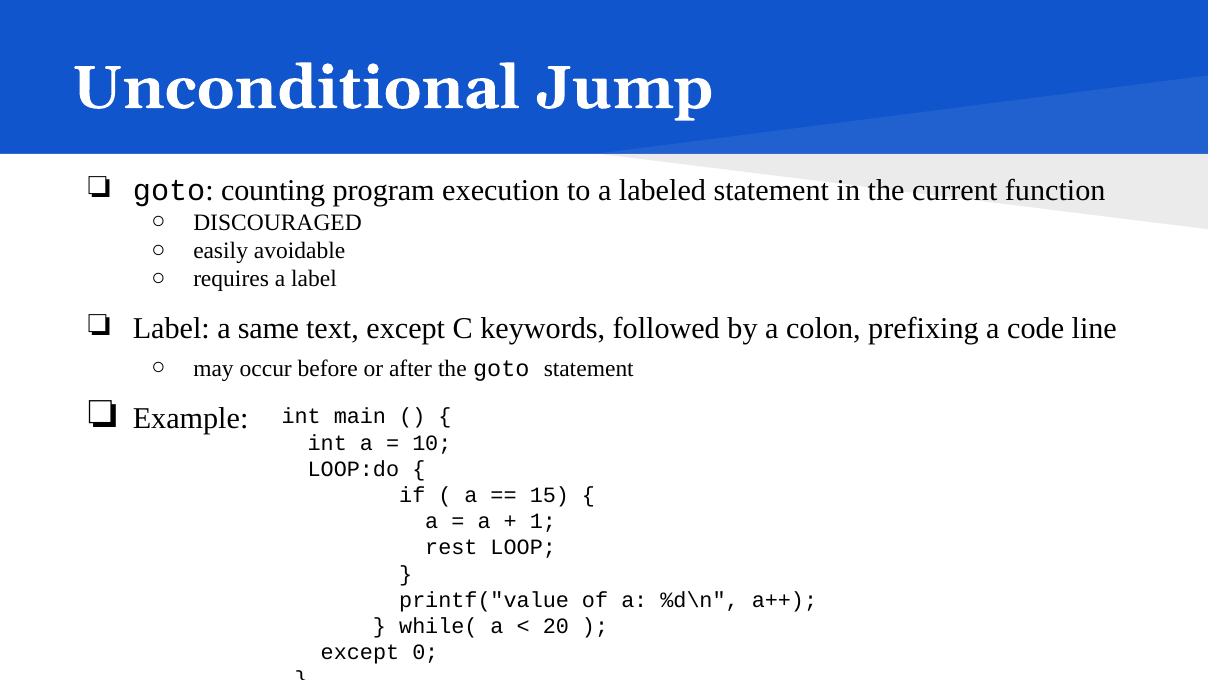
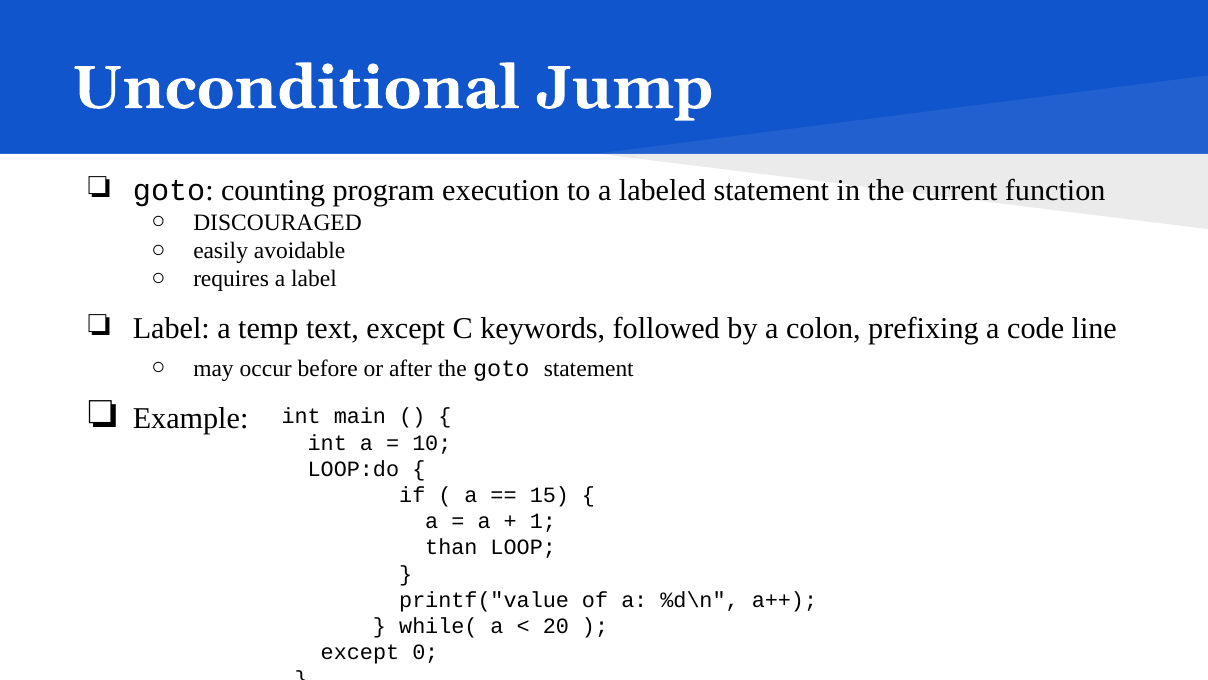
same: same -> temp (268, 329)
rest: rest -> than (451, 547)
